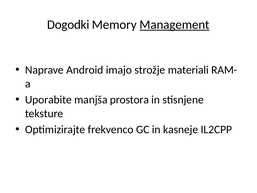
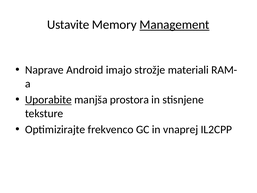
Dogodki: Dogodki -> Ustavite (68, 25)
Uporabite underline: none -> present (48, 100)
kasneje: kasneje -> vnaprej (181, 129)
